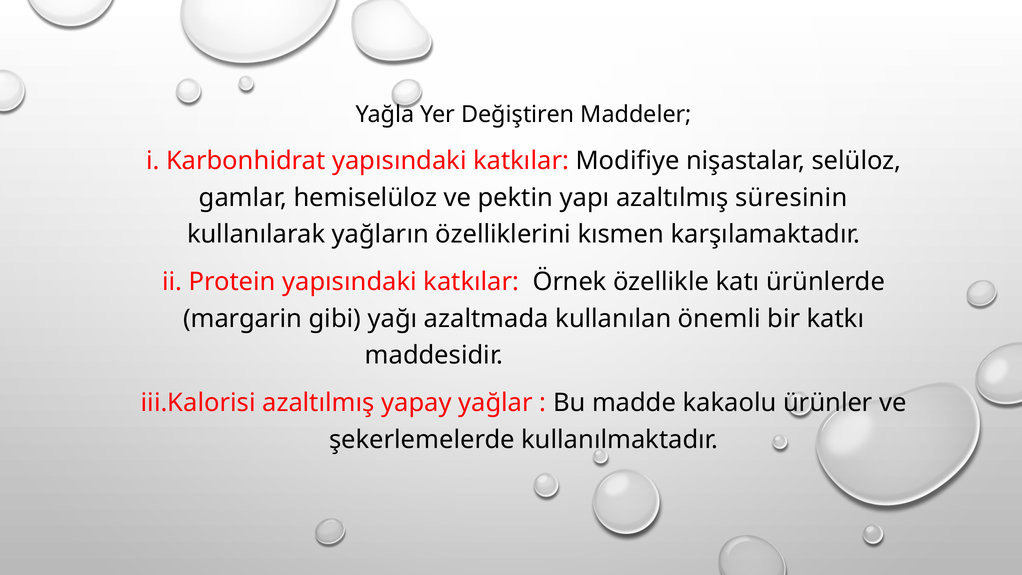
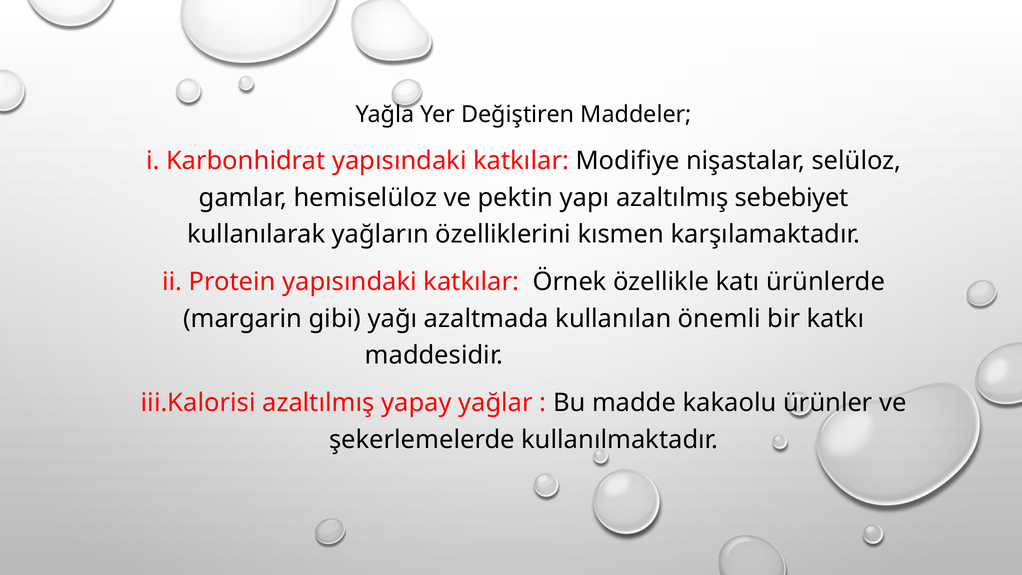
süresinin: süresinin -> sebebiyet (792, 198)
